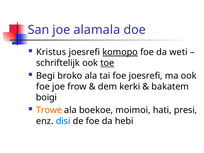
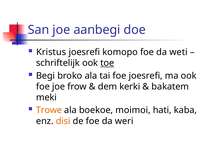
alamala: alamala -> aanbegi (97, 30)
komopo underline: present -> none (120, 52)
boigi: boigi -> meki (46, 97)
presi: presi -> kaba (185, 110)
disi colour: blue -> orange (63, 121)
hebi: hebi -> weri (124, 121)
